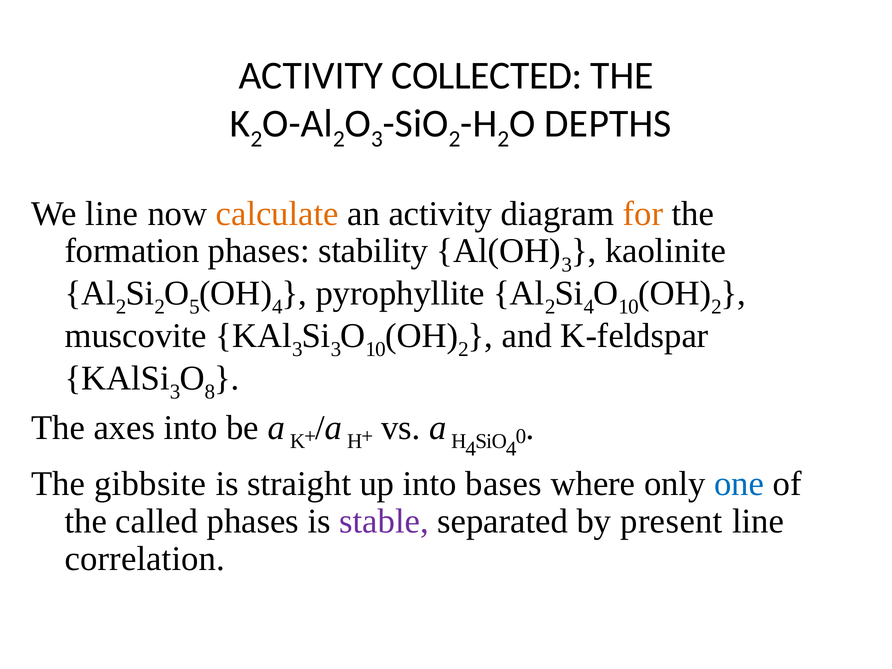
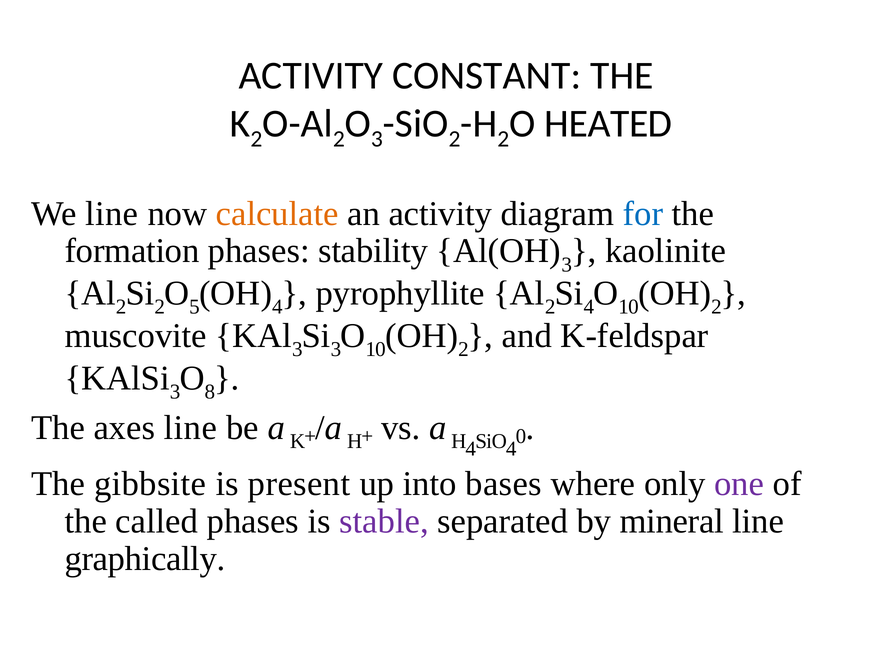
COLLECTED: COLLECTED -> CONSTANT (487, 76)
DEPTHS: DEPTHS -> HEATED (608, 123)
for colour: orange -> blue (643, 214)
axes into: into -> line (190, 428)
straight: straight -> present (299, 484)
one colour: blue -> purple (739, 484)
present: present -> mineral (672, 521)
correlation: correlation -> graphically (145, 559)
